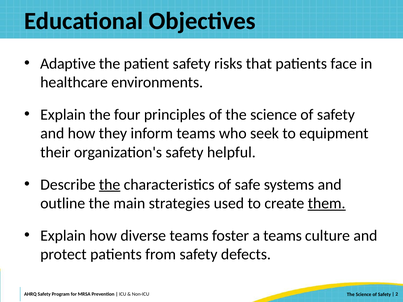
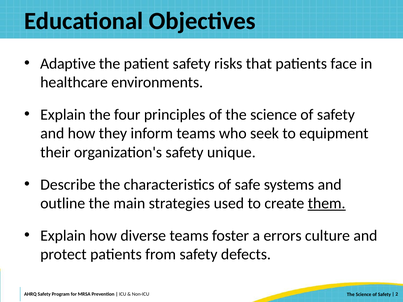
helpful: helpful -> unique (231, 152)
the underline: present -> none (110, 185)
a teams: teams -> errors (283, 236)
